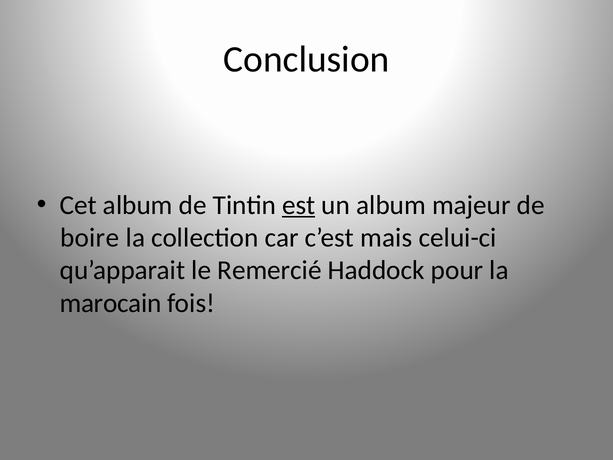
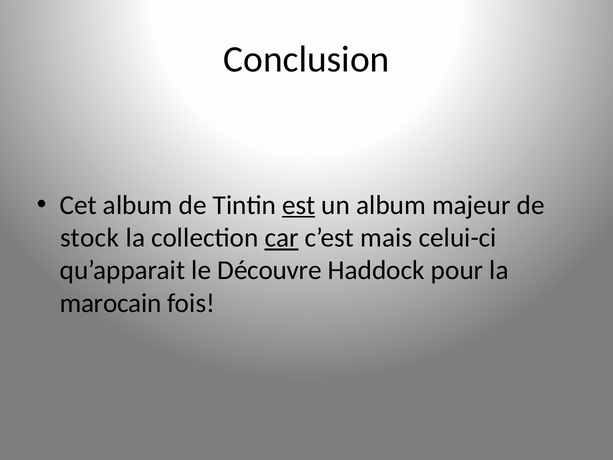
boire: boire -> stock (90, 238)
car underline: none -> present (282, 238)
Remercié: Remercié -> Découvre (270, 270)
